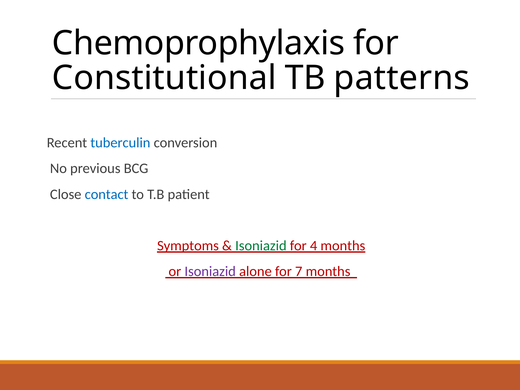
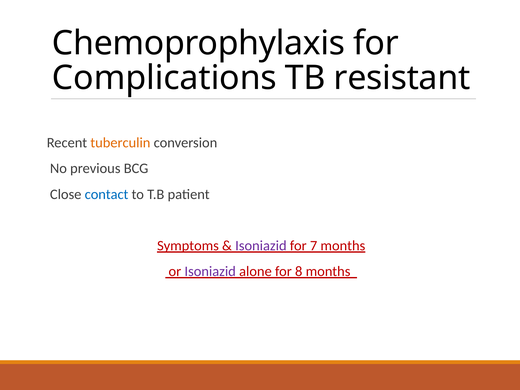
Constitutional: Constitutional -> Complications (164, 78)
patterns: patterns -> resistant (402, 78)
tuberculin colour: blue -> orange (120, 143)
Isoniazid colour: green -> purple (261, 246)
4: 4 -> 7 (314, 246)
7: 7 -> 8 (299, 271)
